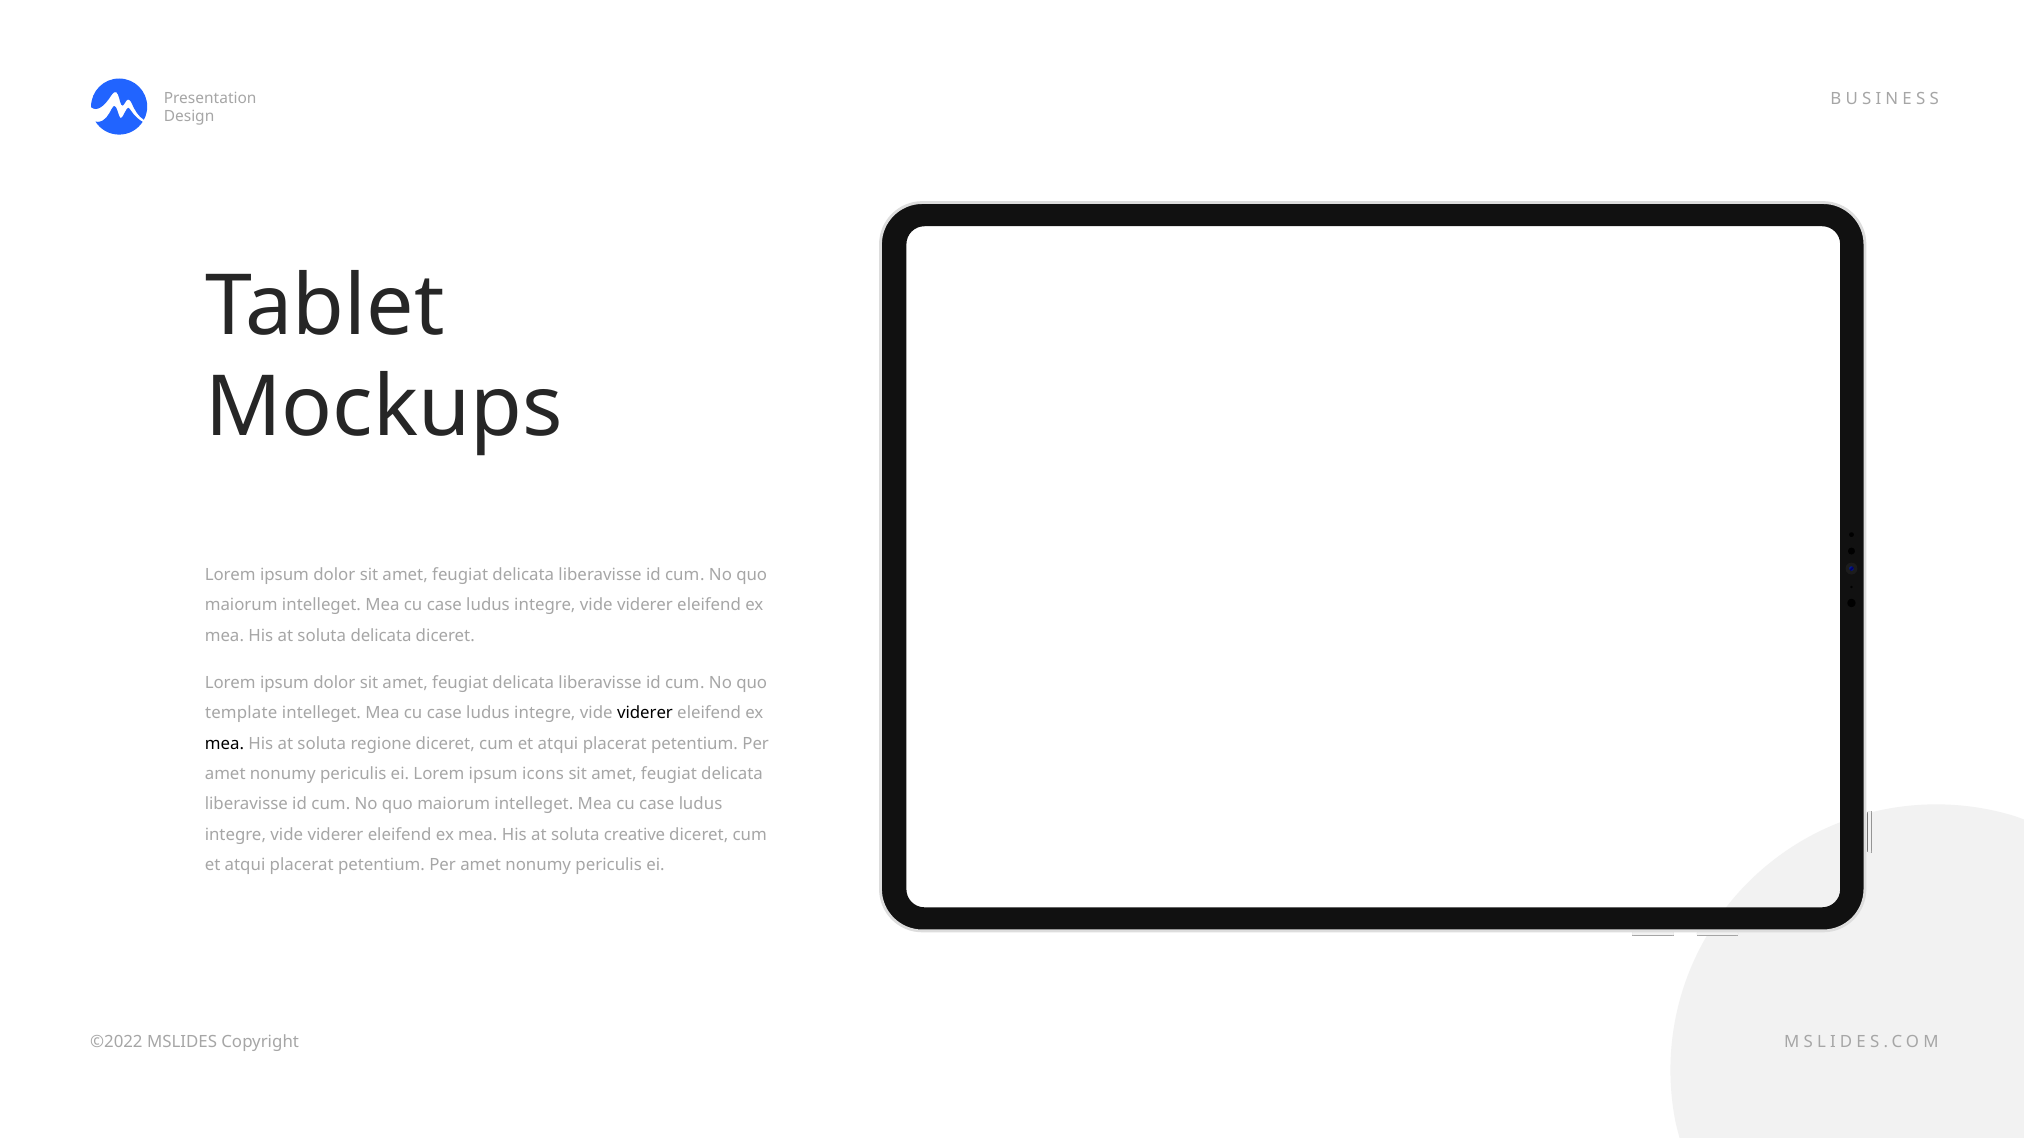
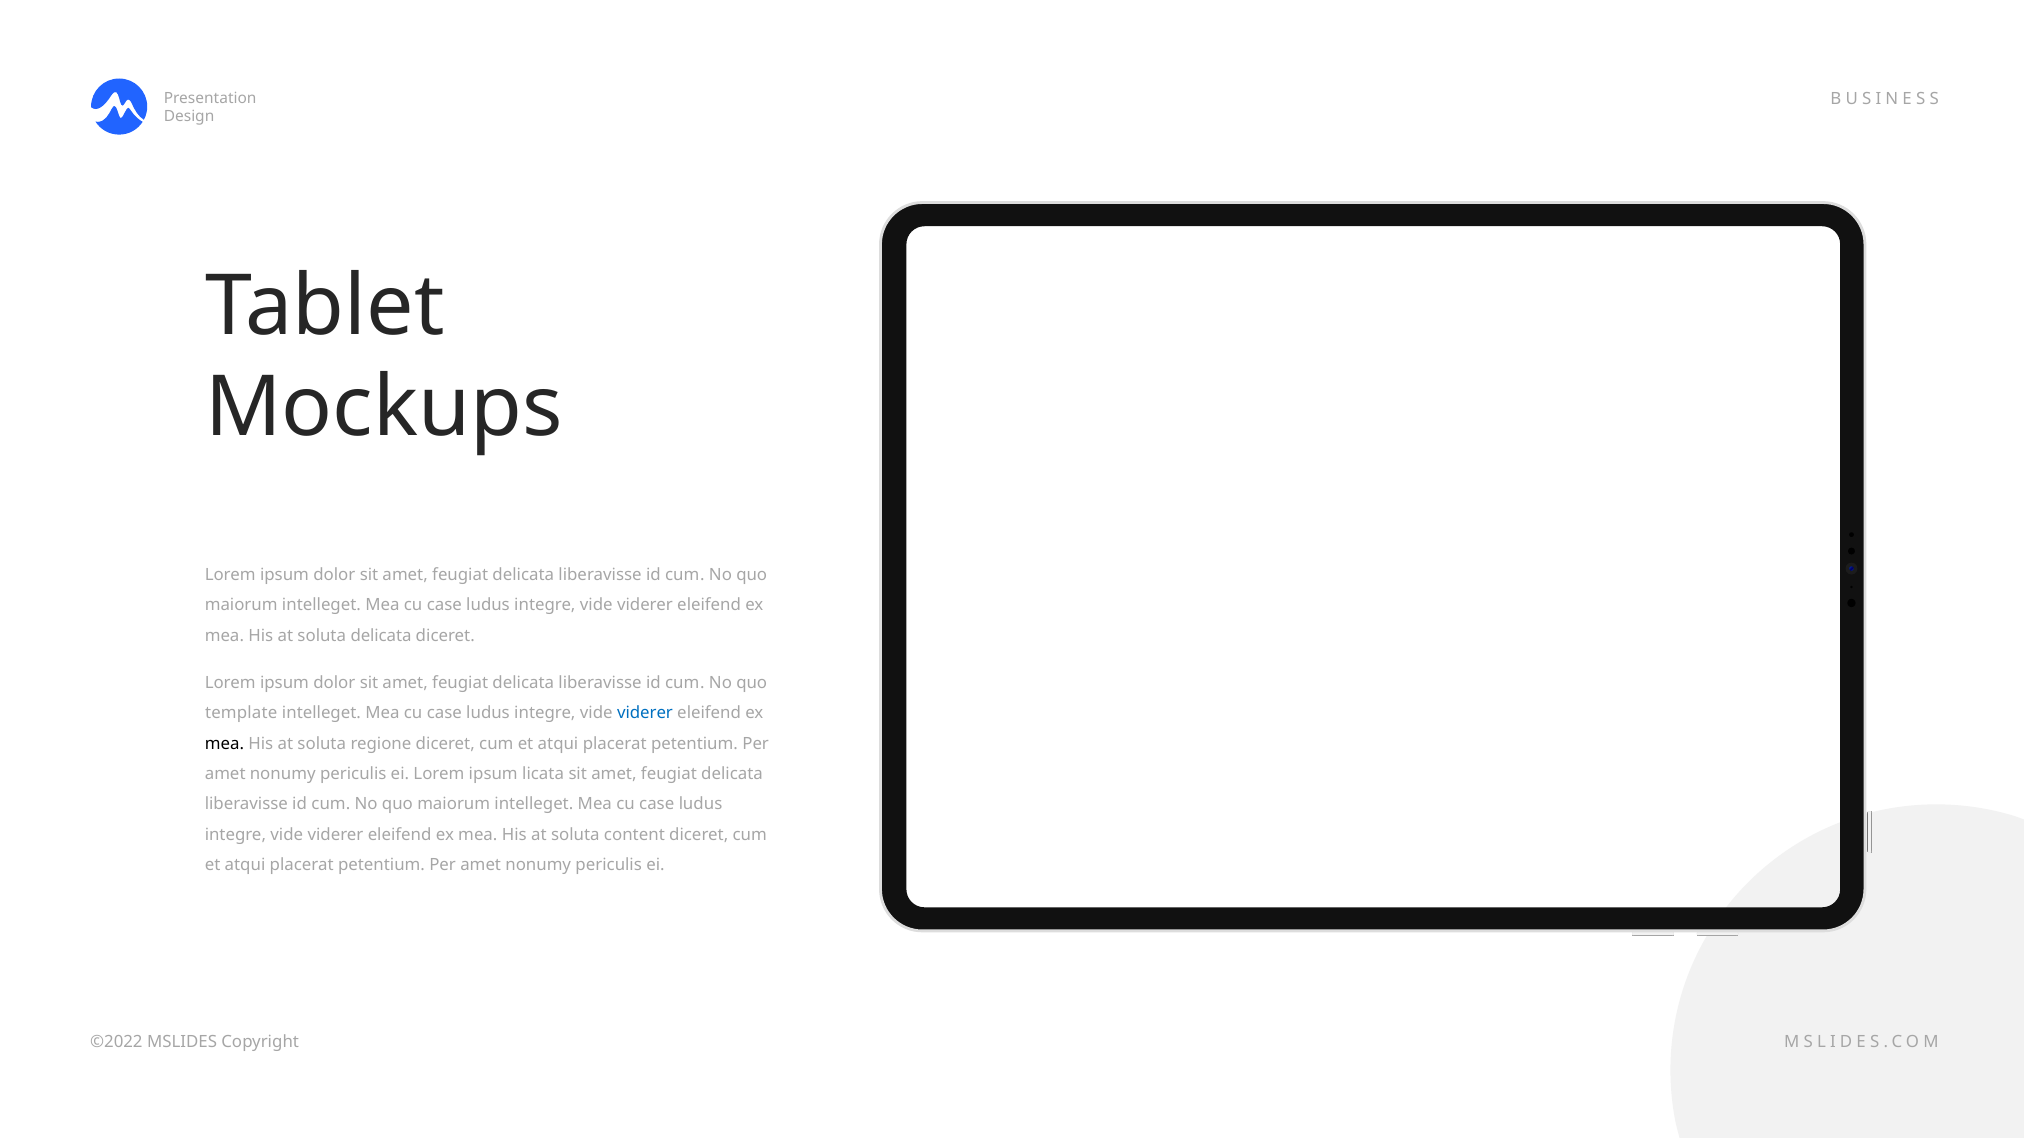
viderer colour: black -> blue (645, 713)
icons: icons -> licata (543, 774)
creative: creative -> content (634, 835)
